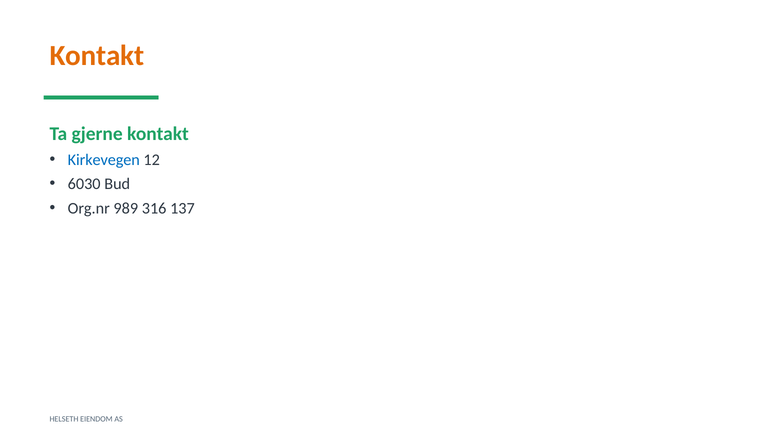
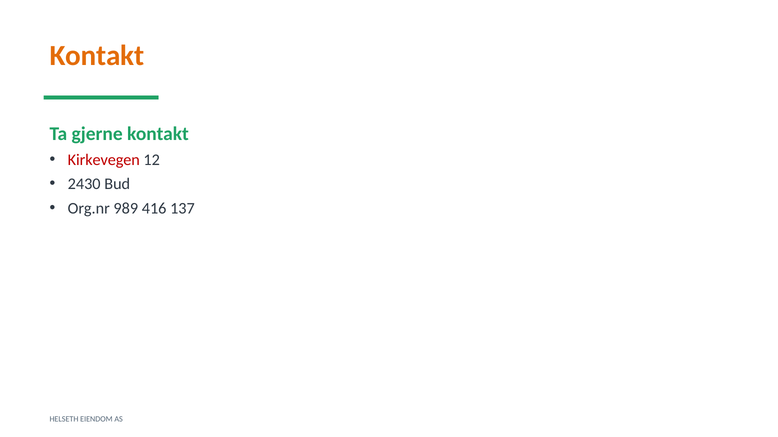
Kirkevegen colour: blue -> red (104, 160)
6030: 6030 -> 2430 (84, 184)
316: 316 -> 416 (154, 209)
